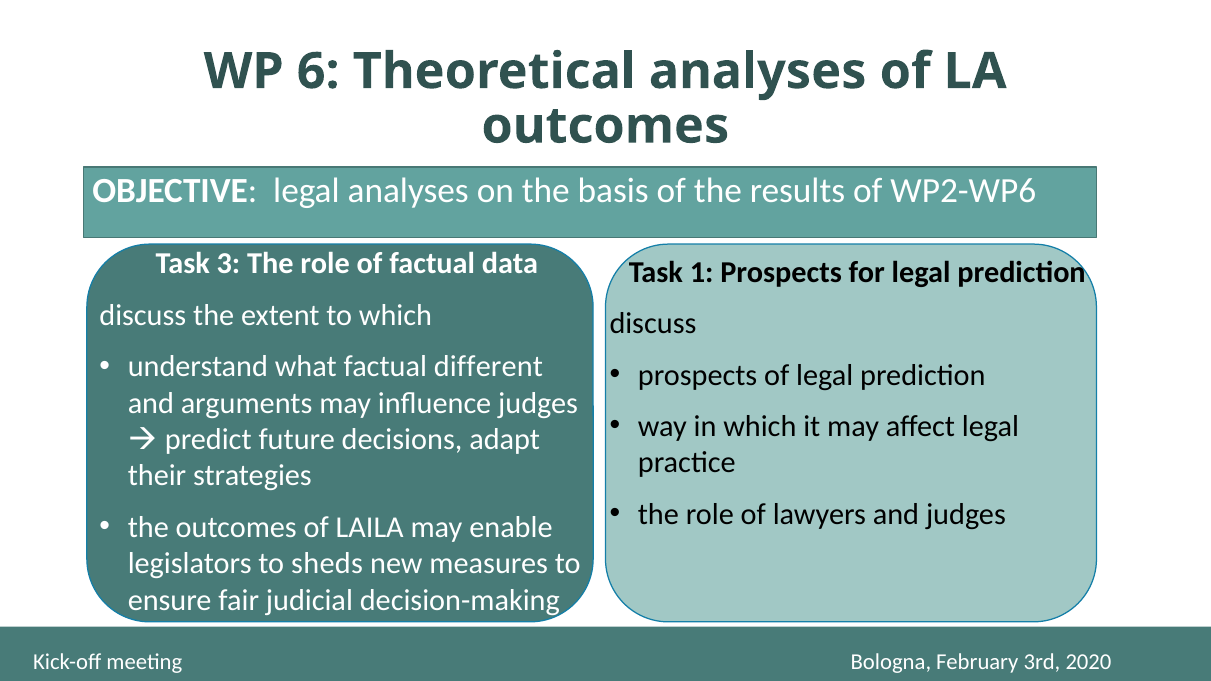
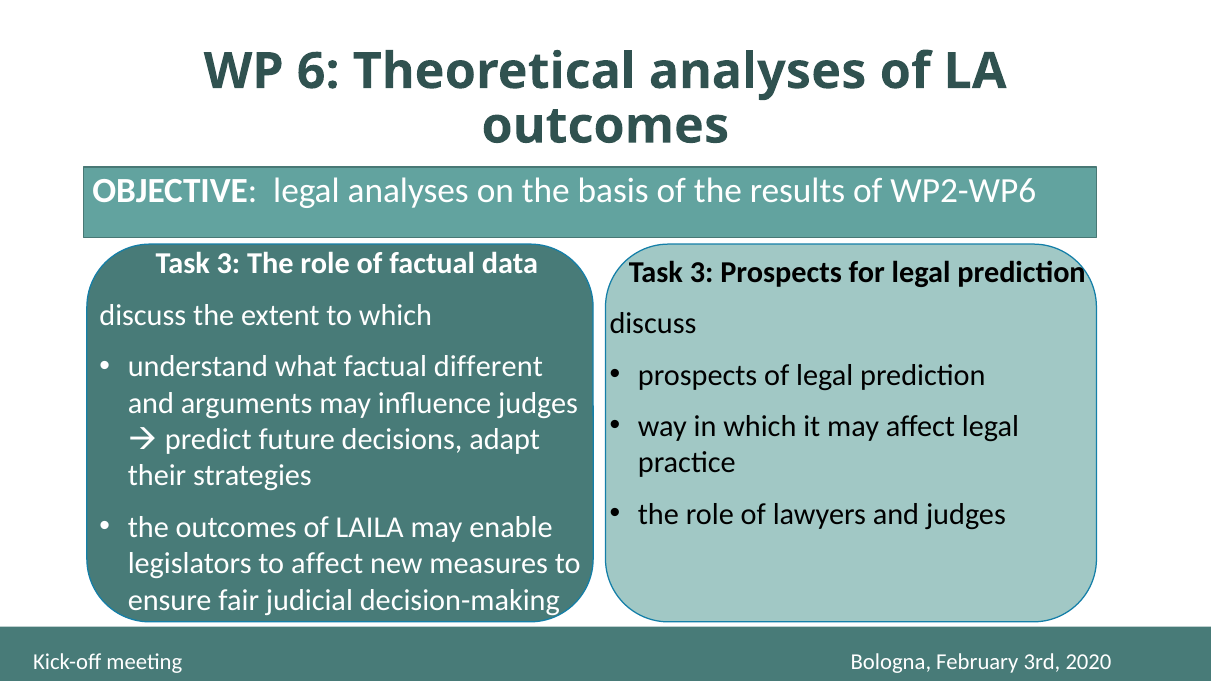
1: 1 -> 3 (702, 272)
to sheds: sheds -> affect (327, 564)
